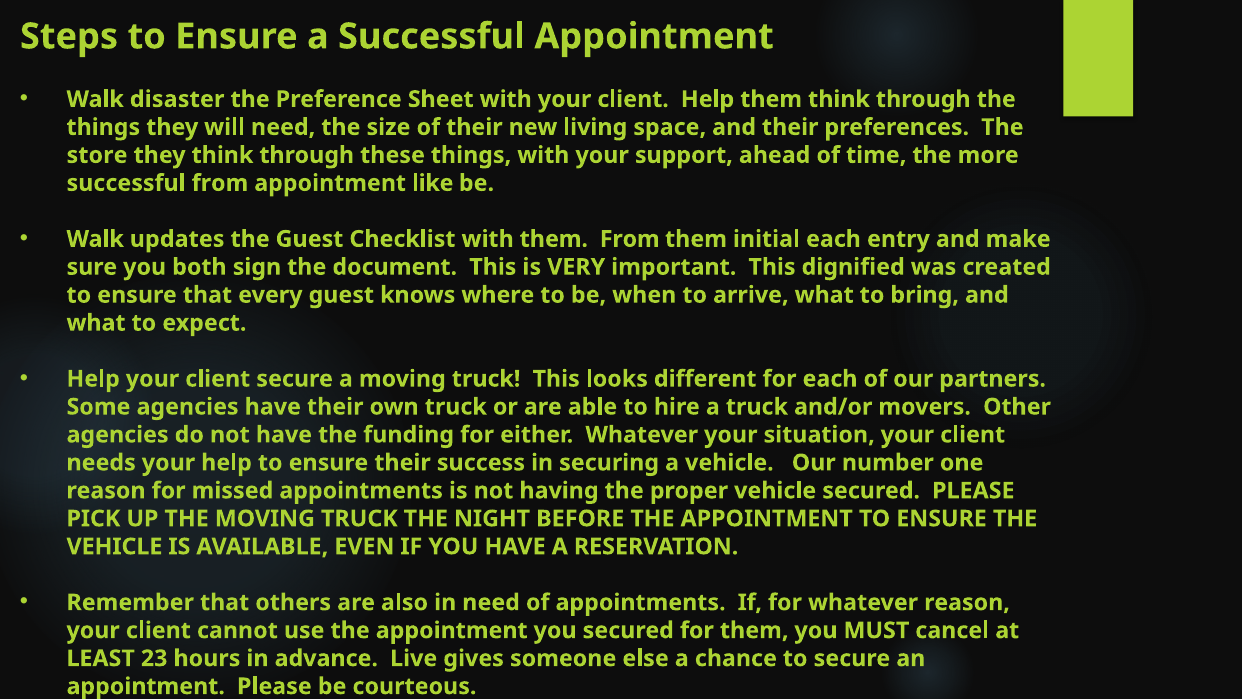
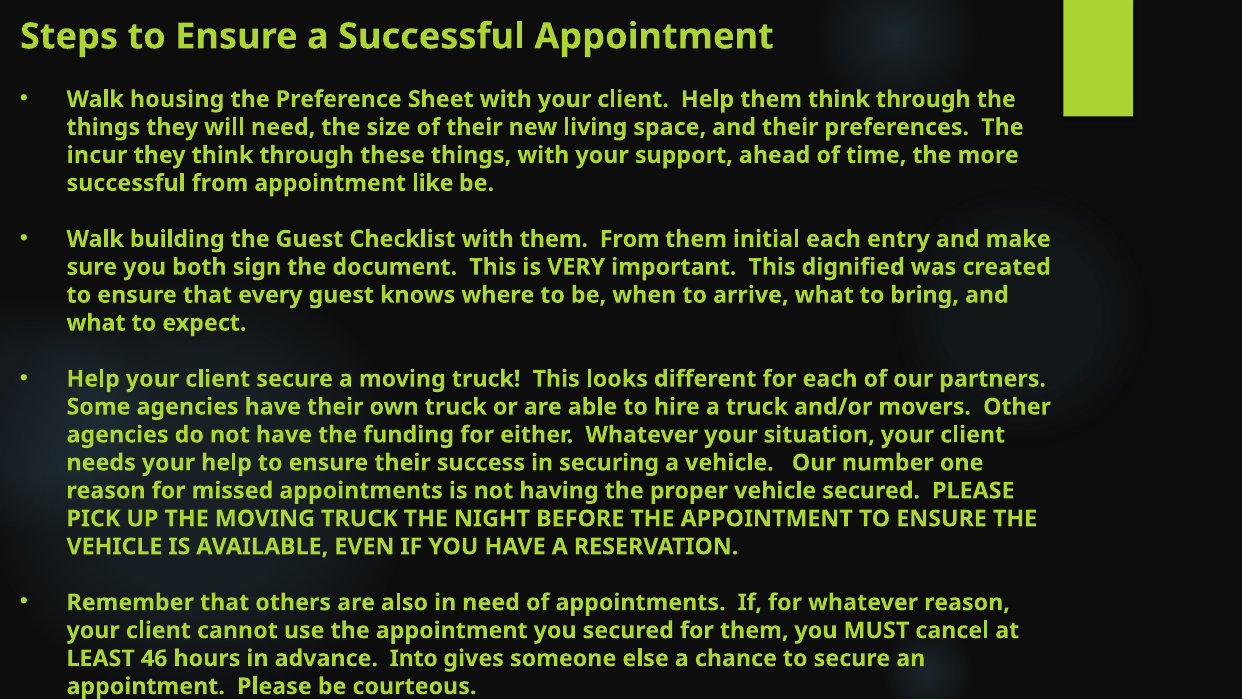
disaster: disaster -> housing (177, 99)
store: store -> incur (97, 155)
updates: updates -> building (177, 239)
23: 23 -> 46 (154, 658)
Live: Live -> Into (414, 658)
